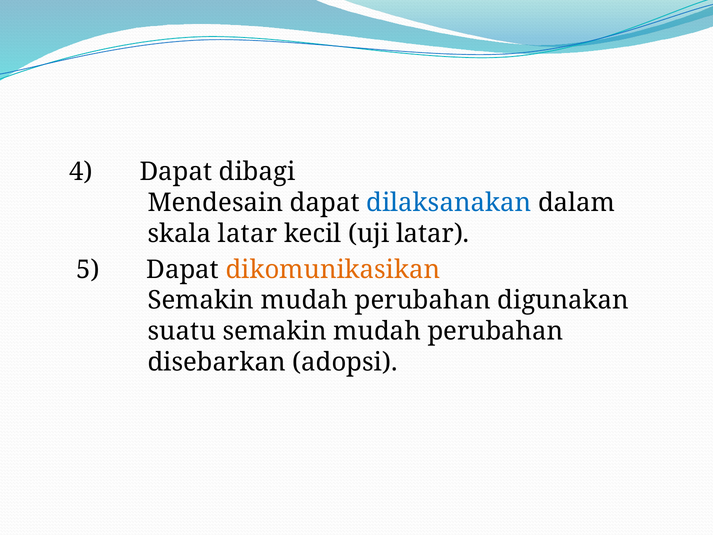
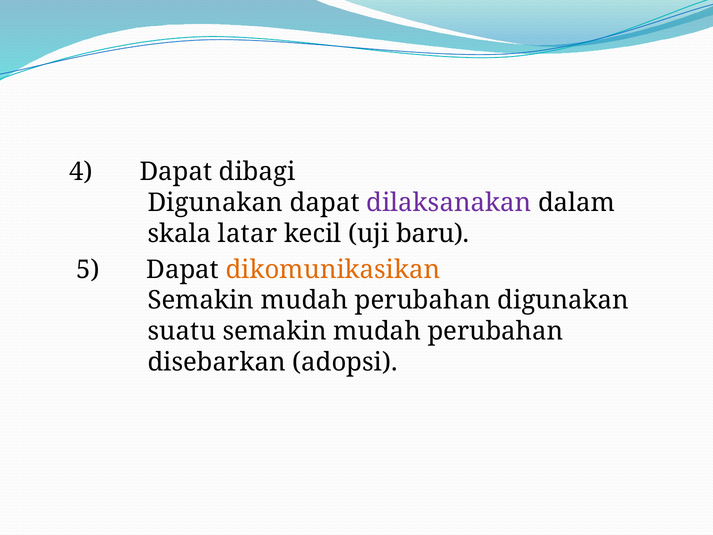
Mendesain: Mendesain -> Digunakan (215, 203)
dilaksanakan colour: blue -> purple (449, 203)
uji latar: latar -> baru (433, 233)
